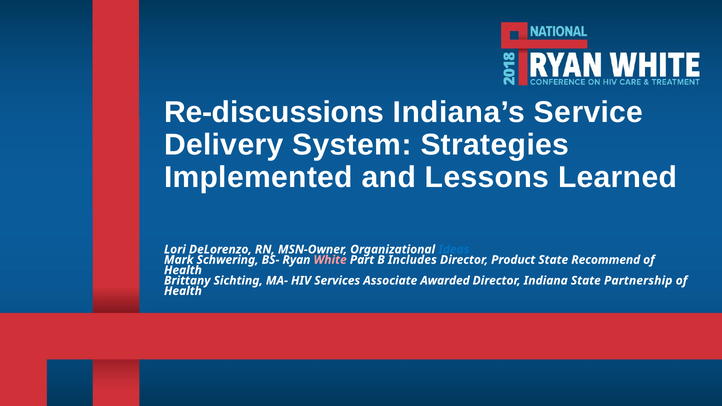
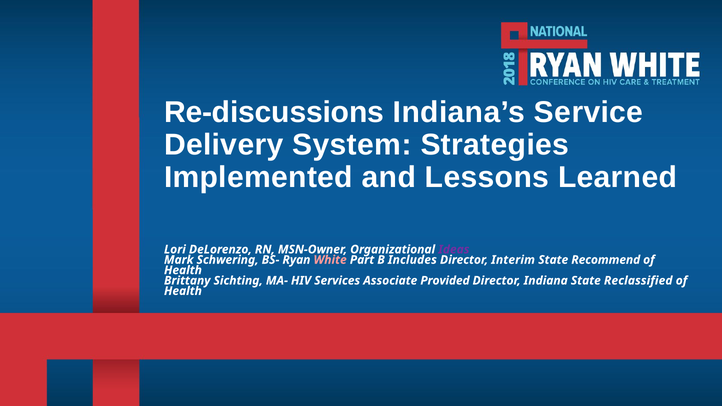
Ideas colour: blue -> purple (454, 250)
Product: Product -> Interim (513, 260)
Awarded: Awarded -> Provided (445, 281)
Partnership: Partnership -> Reclassified (638, 281)
